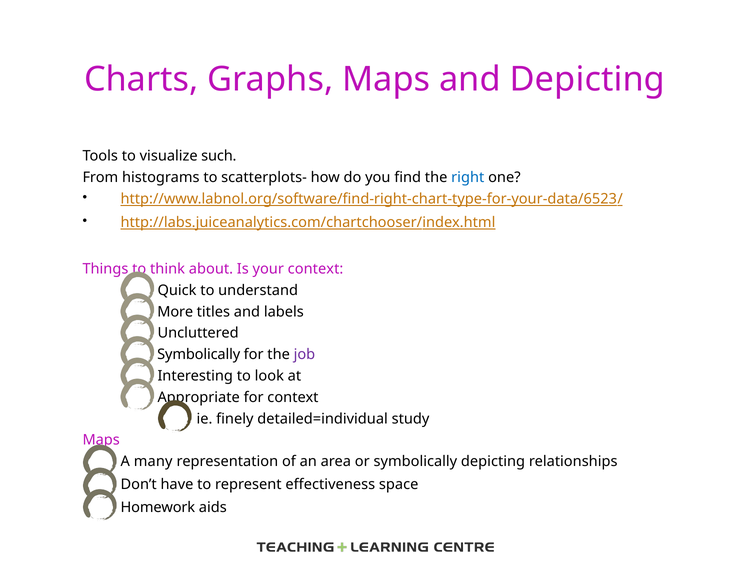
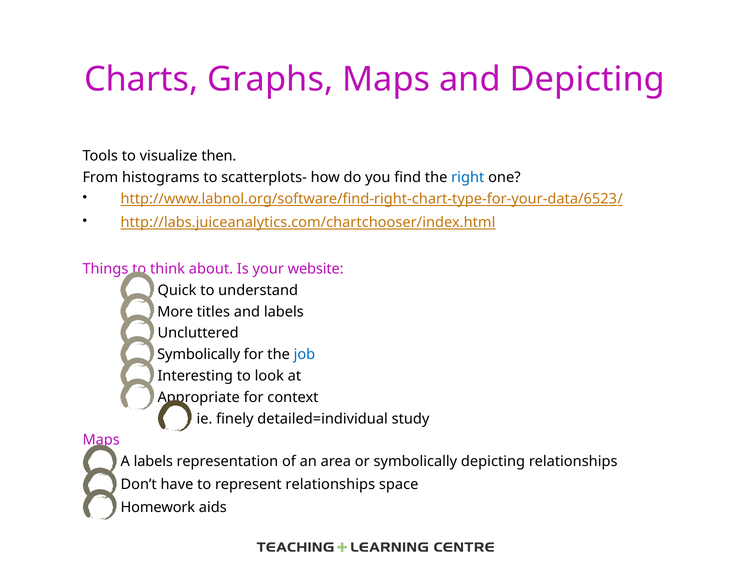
such: such -> then (219, 156)
your context: context -> website (316, 269)
job colour: purple -> blue (304, 354)
A many: many -> labels (153, 461)
represent effectiveness: effectiveness -> relationships (330, 484)
